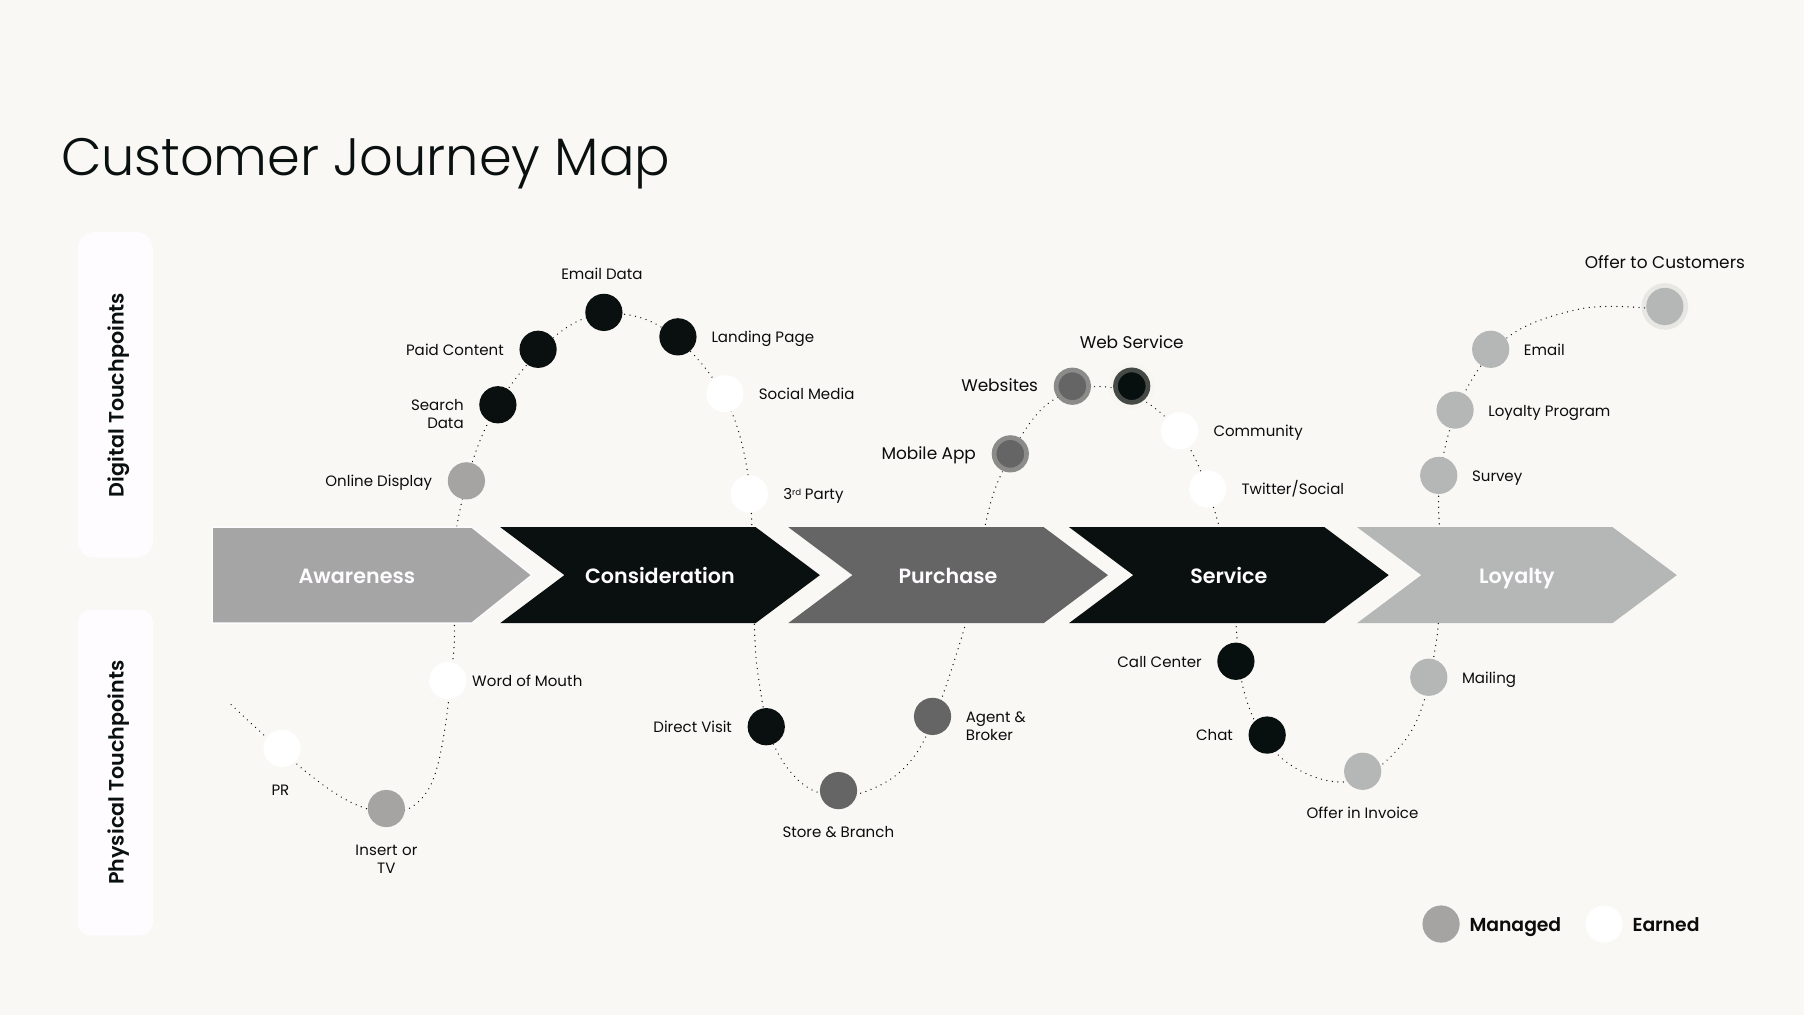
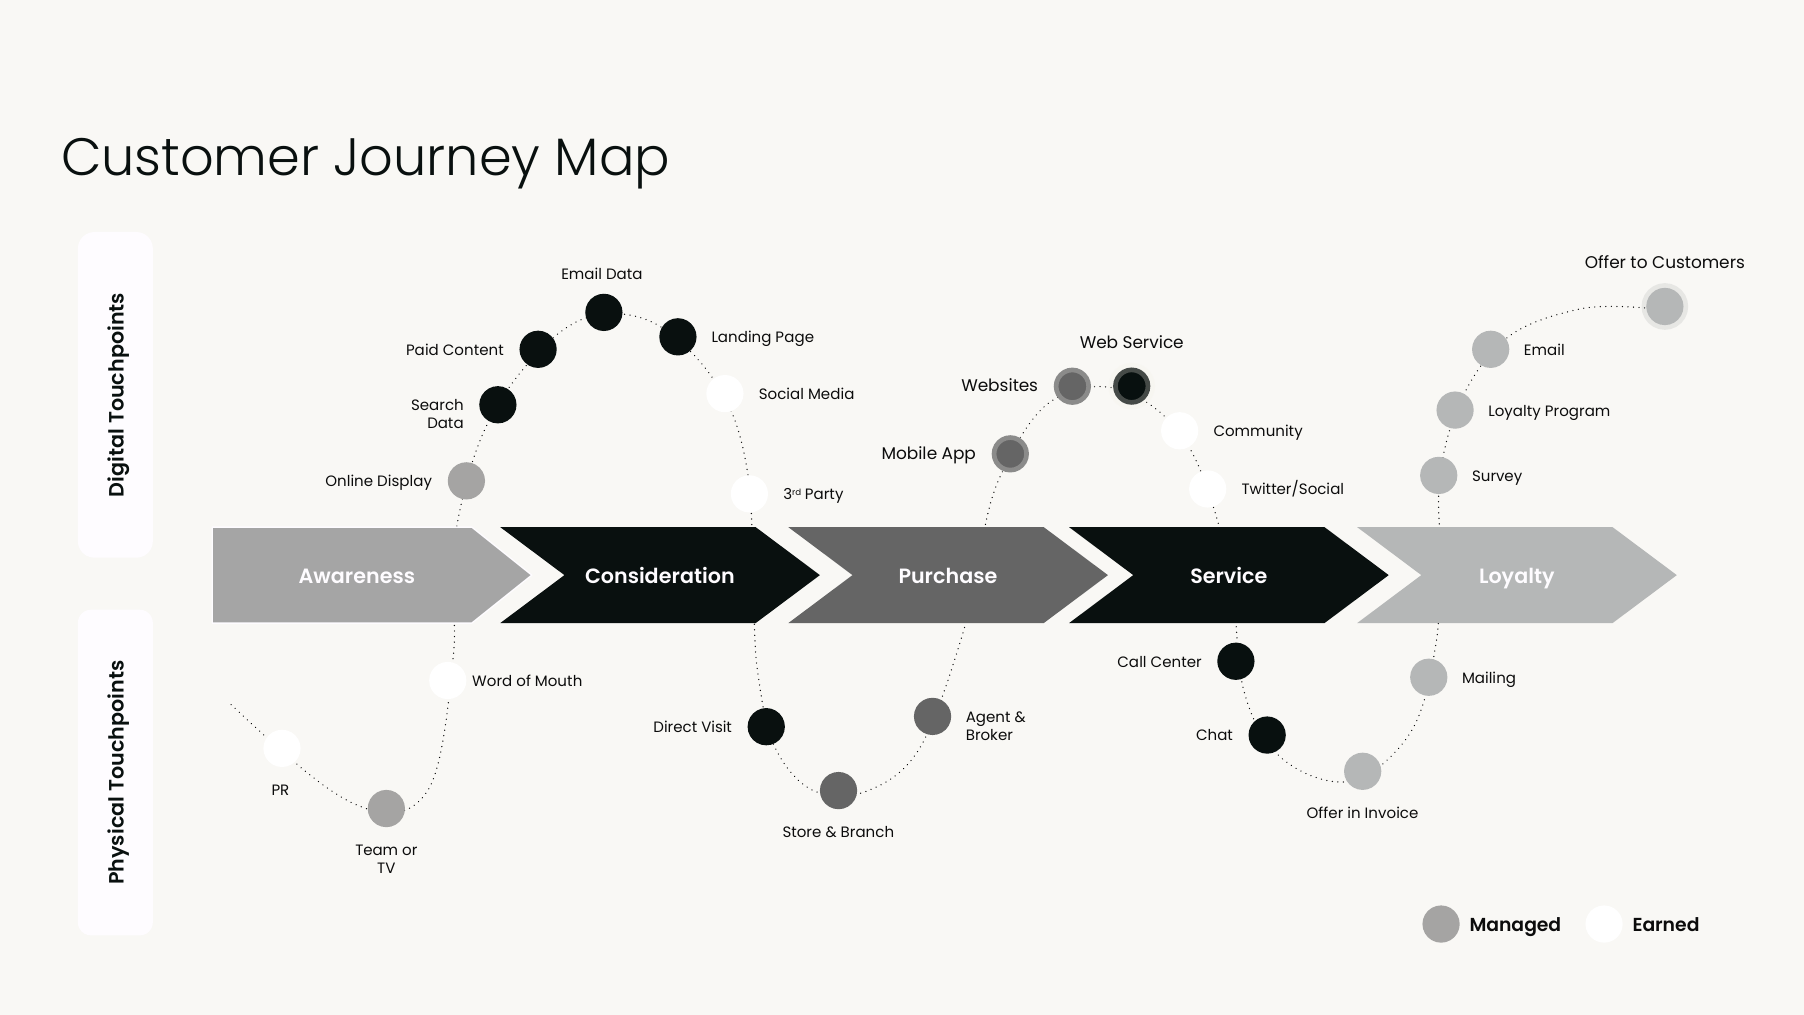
Insert: Insert -> Team (377, 850)
